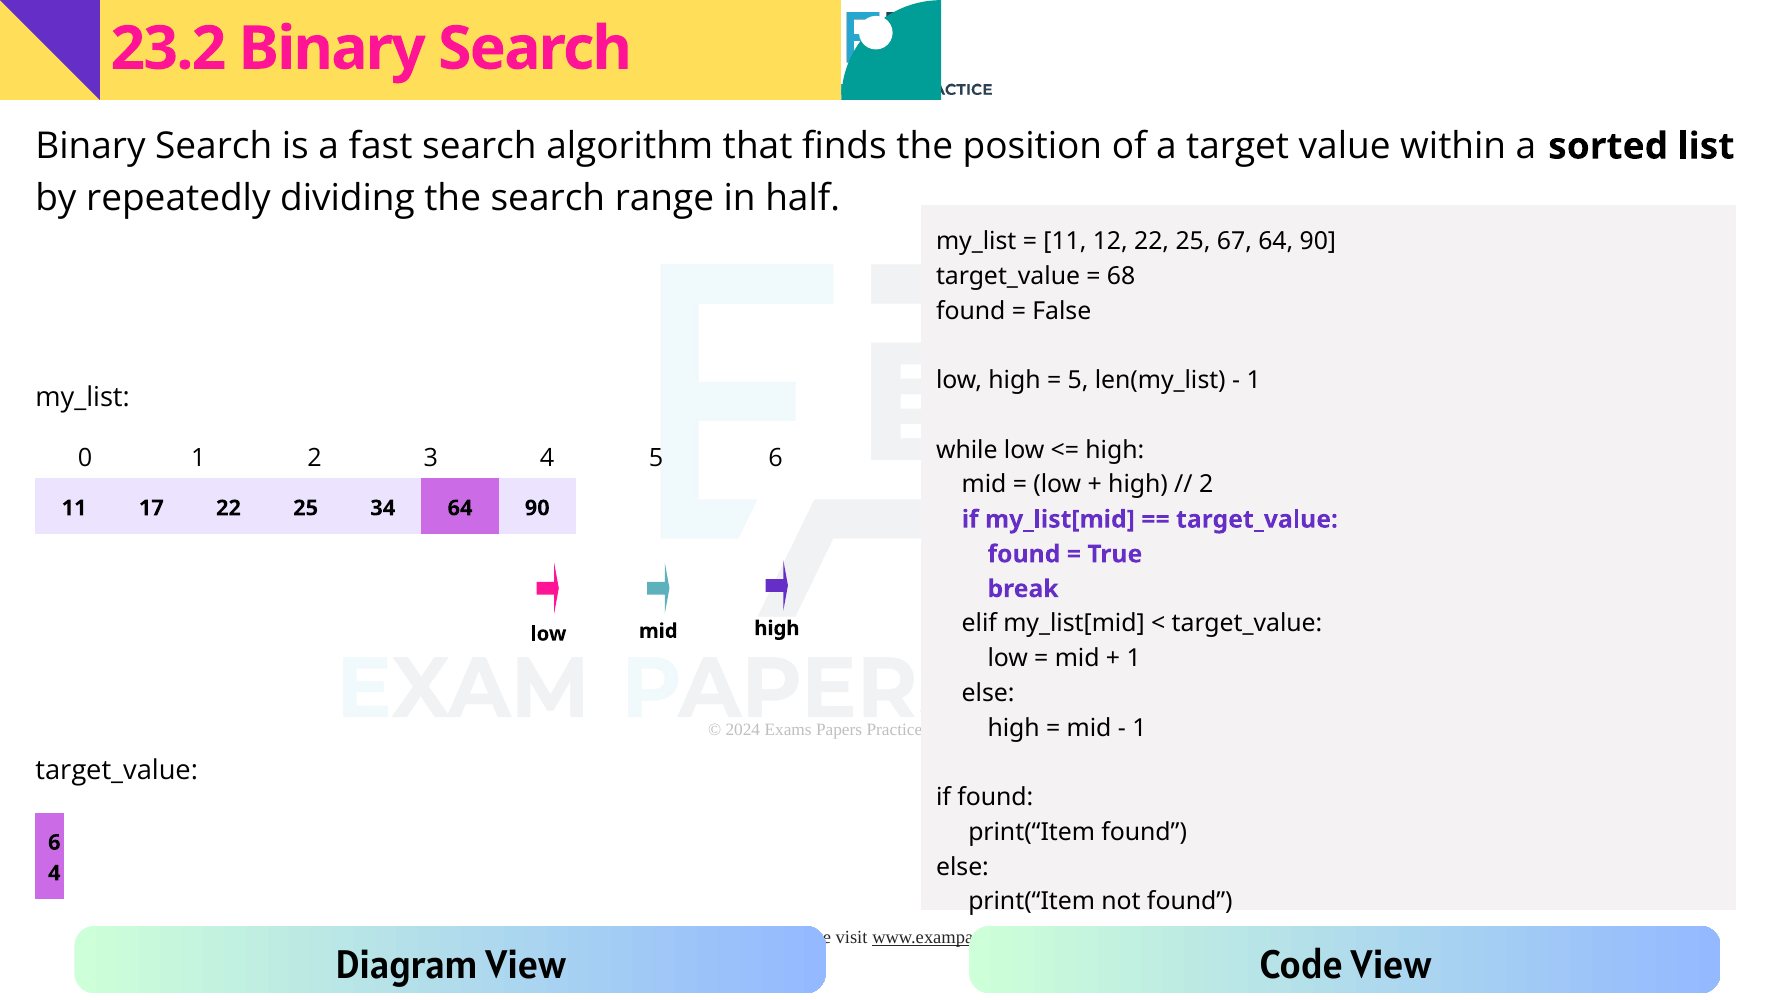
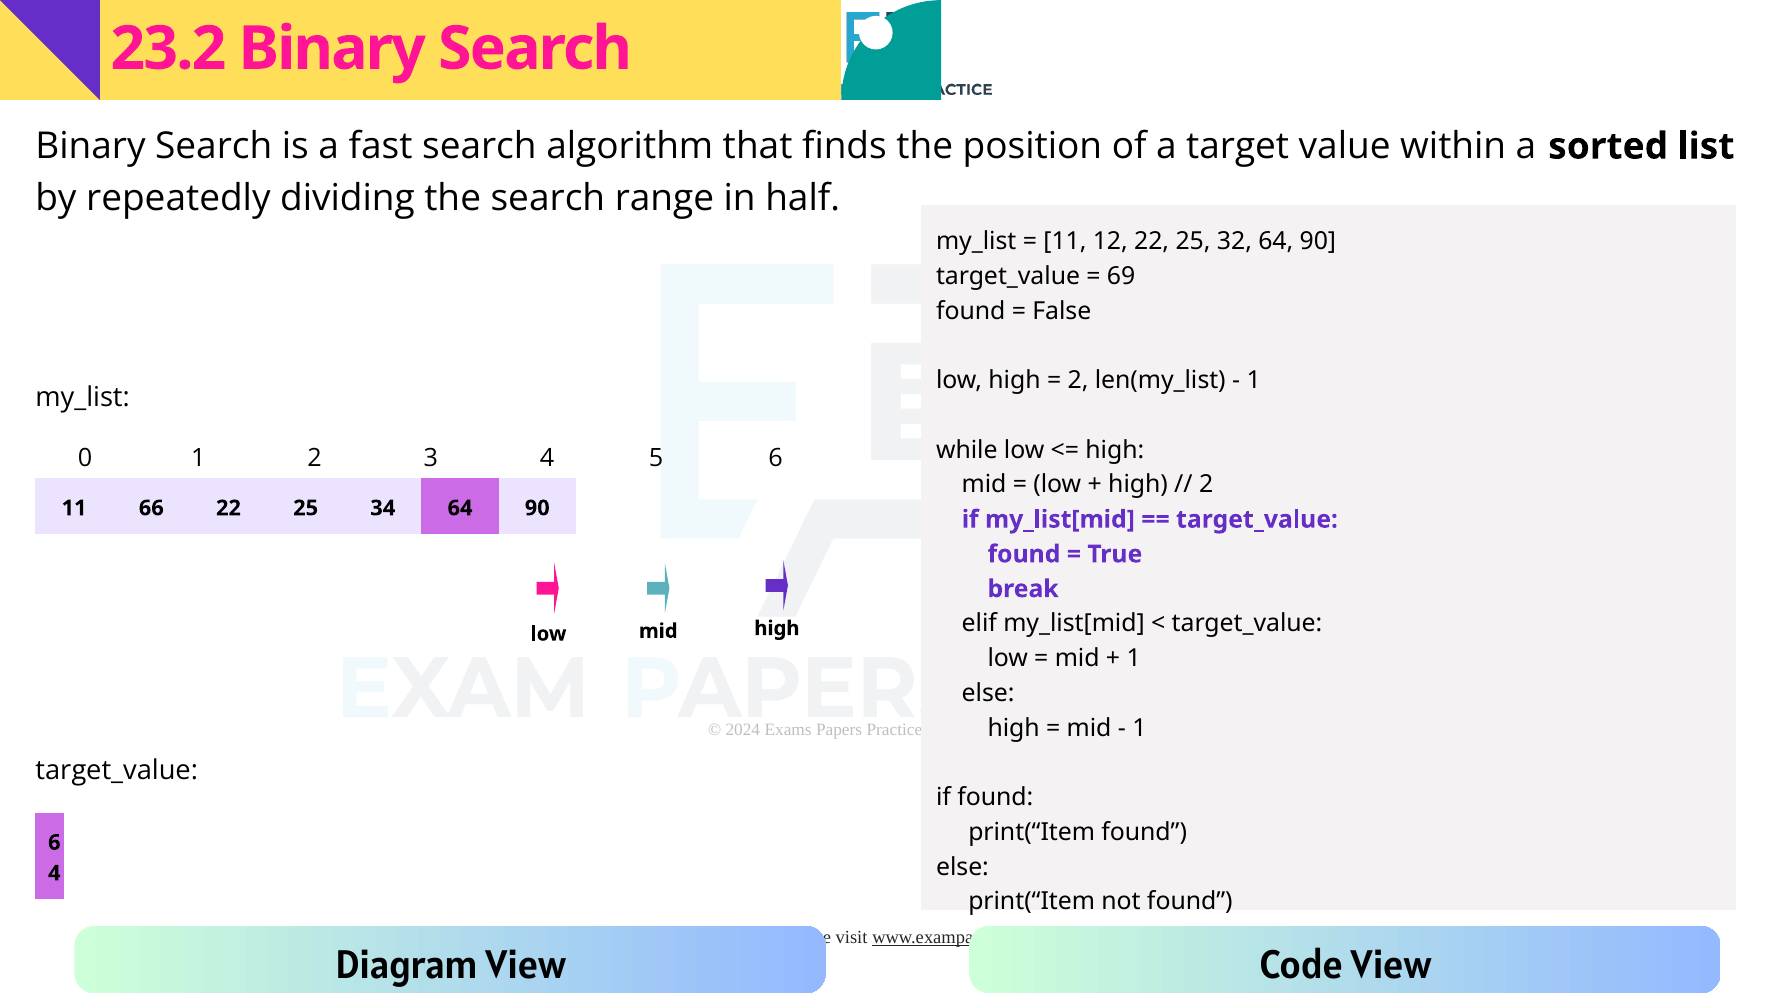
67: 67 -> 32 (1234, 242)
68: 68 -> 69 (1121, 276)
5: 5 -> 2 (1078, 381)
17: 17 -> 66 (151, 508)
